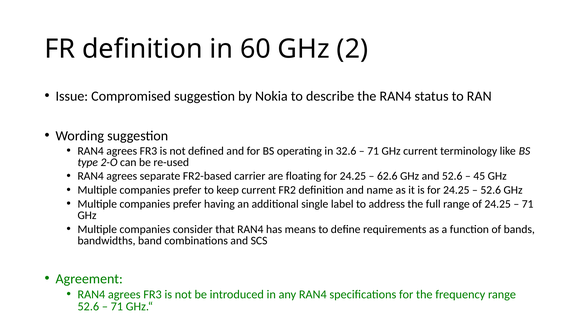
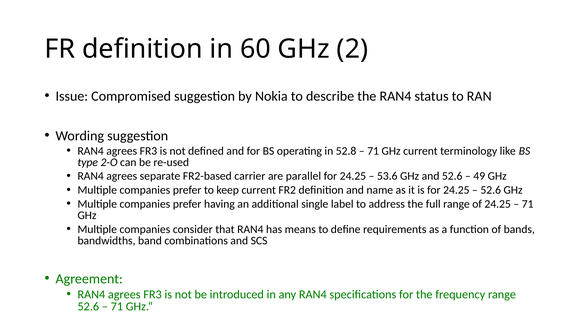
32.6: 32.6 -> 52.8 (346, 151)
floating: floating -> parallel (303, 176)
62.6: 62.6 -> 53.6 (387, 176)
45: 45 -> 49 (479, 176)
